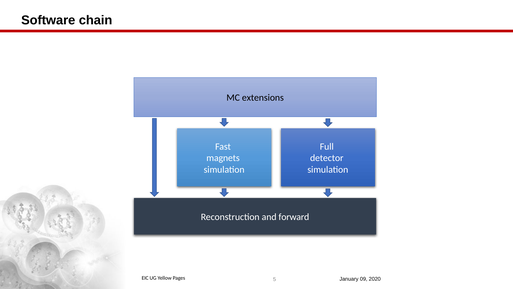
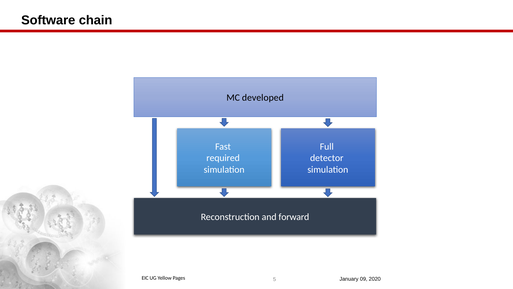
extensions: extensions -> developed (263, 98)
magnets: magnets -> required (223, 158)
